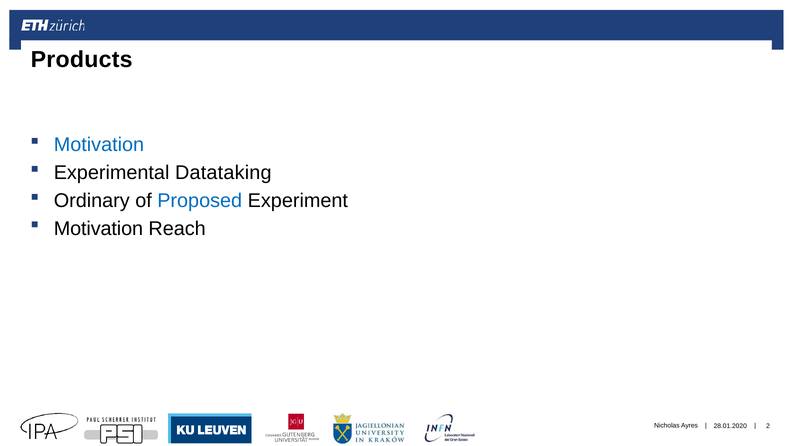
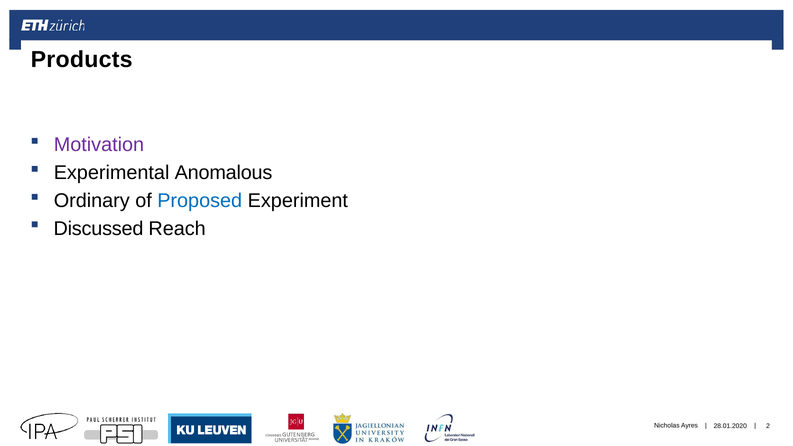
Motivation colour: blue -> purple (99, 145)
Datataking: Datataking -> Anomalous (224, 173)
Motivation: Motivation -> Discussed (98, 229)
